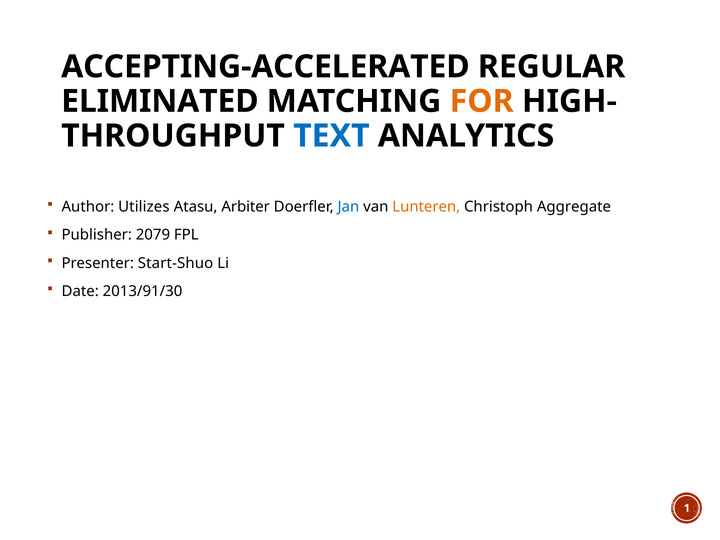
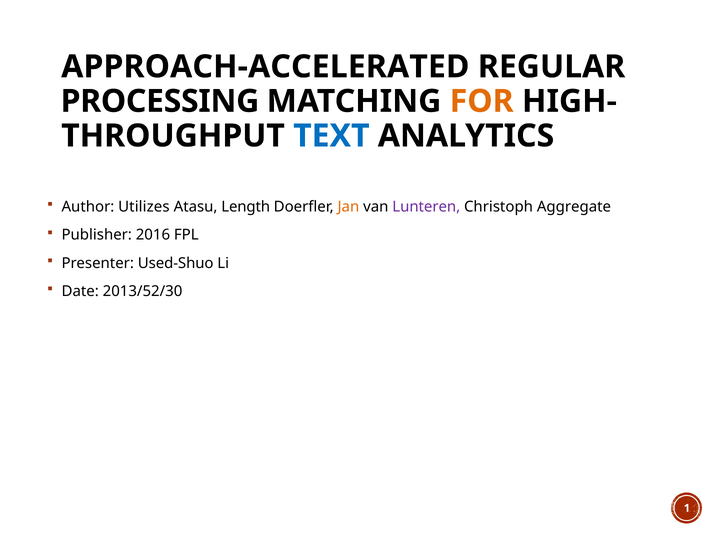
ACCEPTING-ACCELERATED: ACCEPTING-ACCELERATED -> APPROACH-ACCELERATED (265, 67)
ELIMINATED: ELIMINATED -> PROCESSING (160, 101)
Arbiter: Arbiter -> Length (246, 207)
Jan colour: blue -> orange (348, 207)
Lunteren colour: orange -> purple (426, 207)
2079: 2079 -> 2016 (153, 235)
Start-Shuo: Start-Shuo -> Used-Shuo (176, 263)
2013/91/30: 2013/91/30 -> 2013/52/30 (143, 291)
